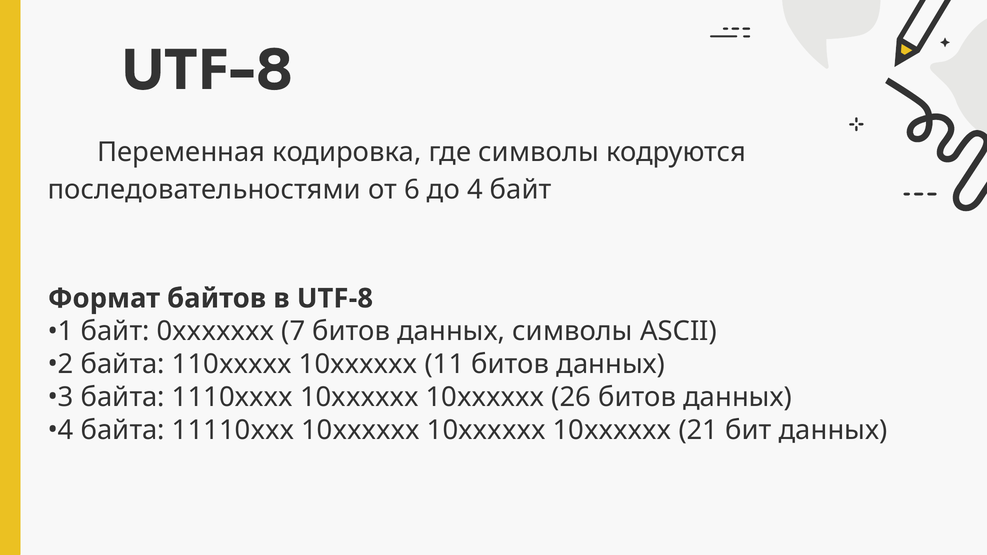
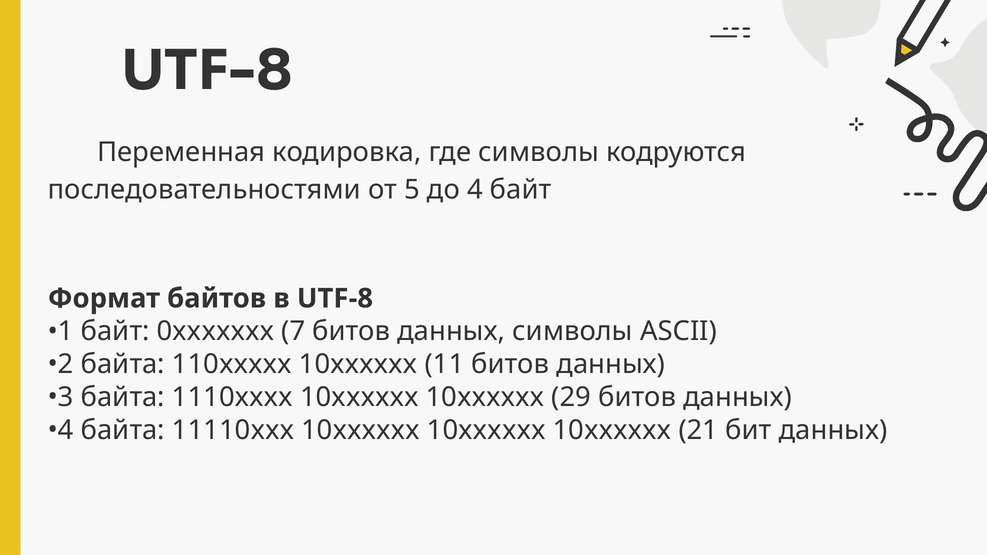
6: 6 -> 5 (412, 190)
26: 26 -> 29 (571, 397)
